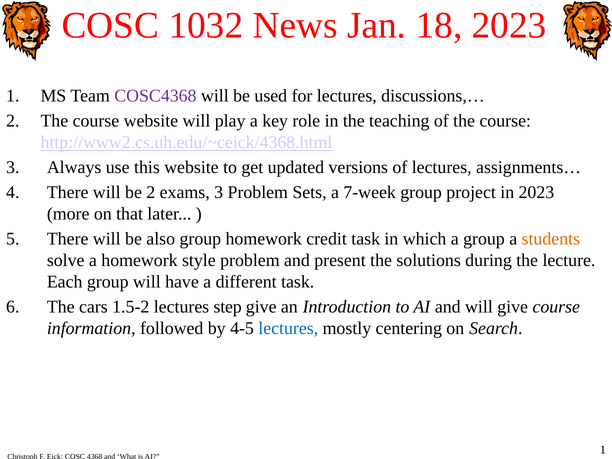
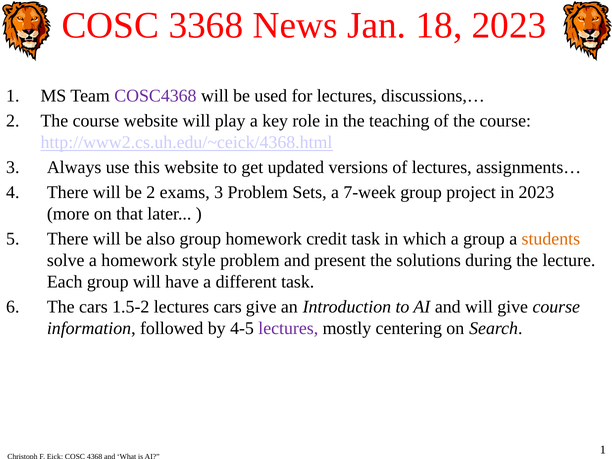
1032: 1032 -> 3368 (206, 26)
lectures step: step -> cars (228, 307)
lectures colour: blue -> purple (288, 328)
